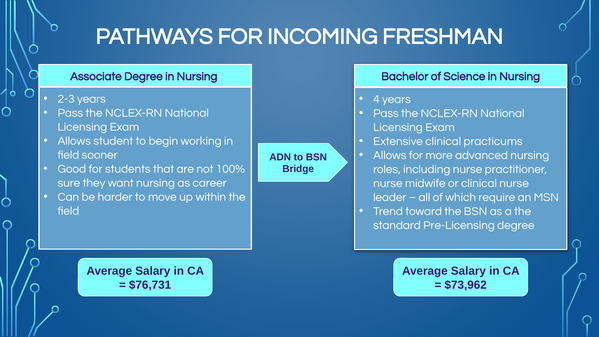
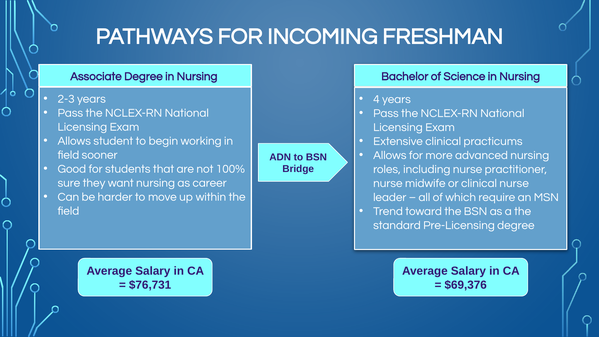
$73,962: $73,962 -> $69,376 (466, 285)
